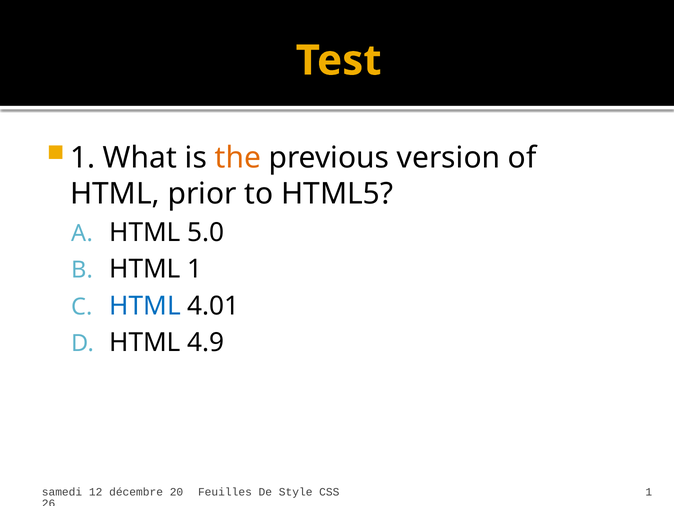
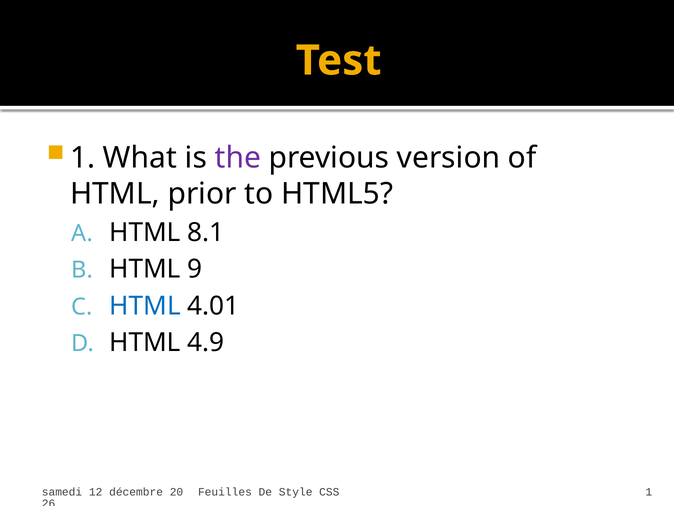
the colour: orange -> purple (238, 158)
5.0: 5.0 -> 8.1 (206, 232)
HTML 1: 1 -> 9 (195, 269)
